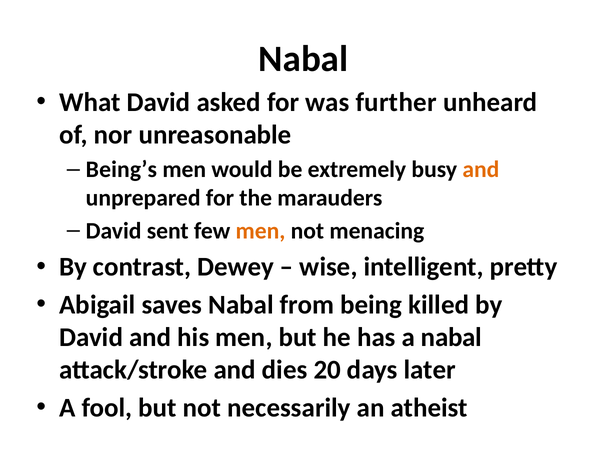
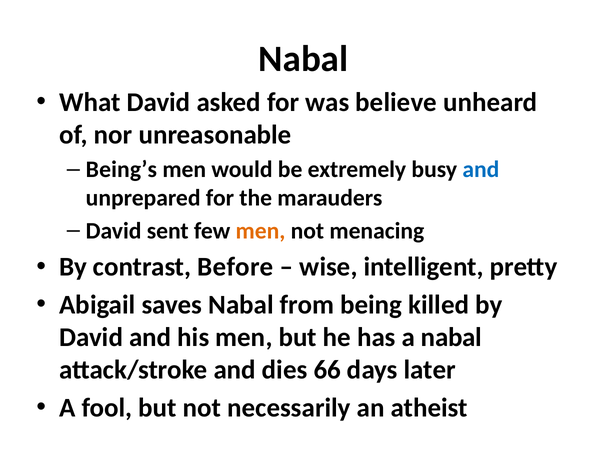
further: further -> believe (396, 102)
and colour: orange -> blue (481, 169)
Dewey: Dewey -> Before (235, 267)
20: 20 -> 66 (327, 369)
